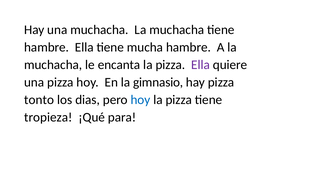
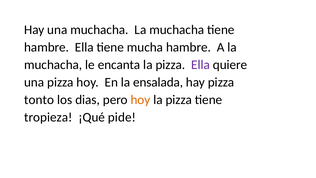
gimnasio: gimnasio -> ensalada (158, 82)
hoy colour: blue -> orange (140, 100)
para: para -> pide (122, 117)
